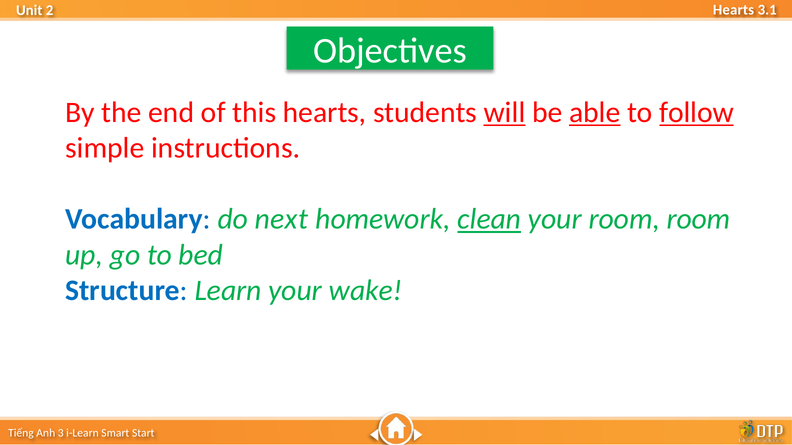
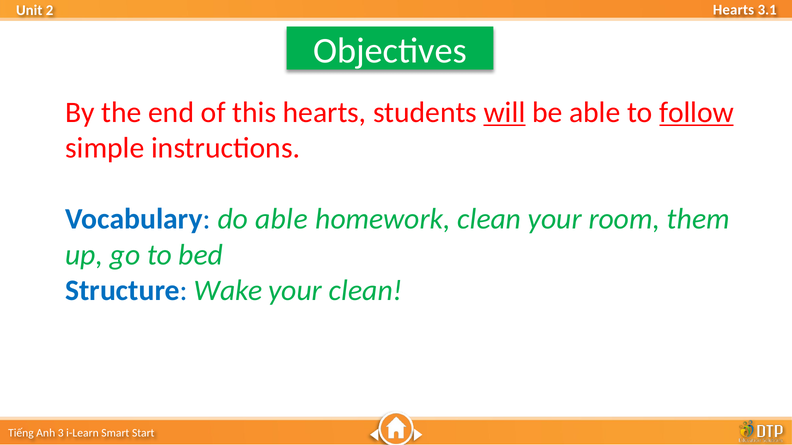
able underline: present -> none (595, 113)
do next: next -> able (281, 219)
clean underline: present -> none (489, 219)
room room: room -> them (698, 219)
Learn: Learn -> Wake (228, 291)
your wake: wake -> clean (366, 291)
